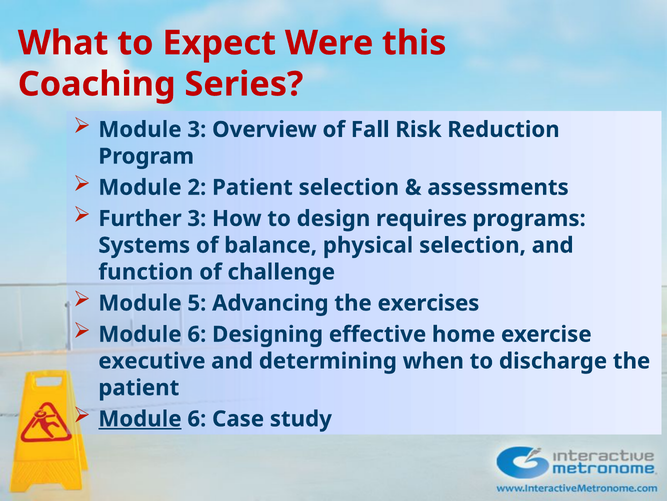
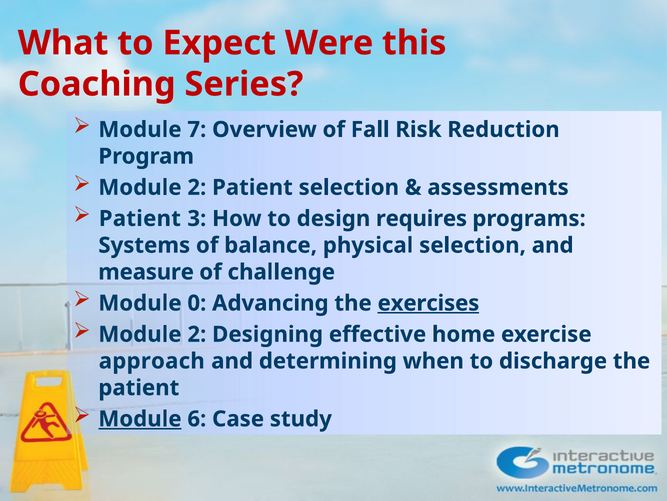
Module 3: 3 -> 7 (197, 129)
Further: Further -> Patient (140, 218)
function: function -> measure (146, 272)
5: 5 -> 0 (197, 303)
exercises underline: none -> present (428, 303)
6: 6 -> 2 (197, 334)
executive: executive -> approach (152, 361)
